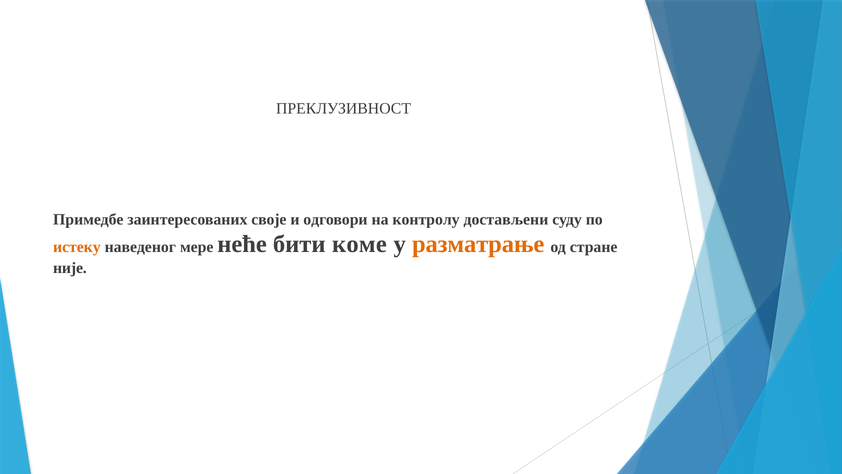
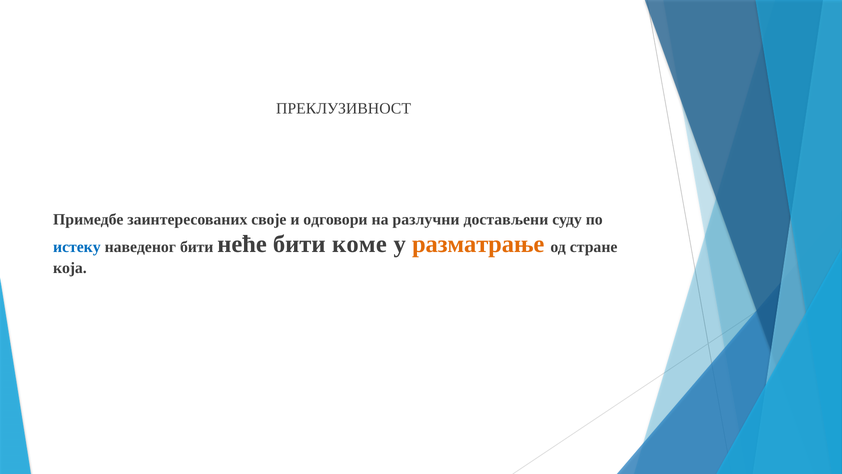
контролу: контролу -> разлучни (426, 219)
истеку colour: orange -> blue (77, 247)
наведеног мере: мере -> бити (197, 247)
није: није -> која (70, 268)
